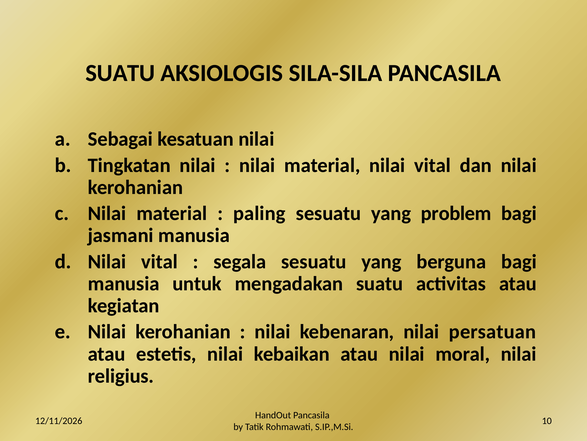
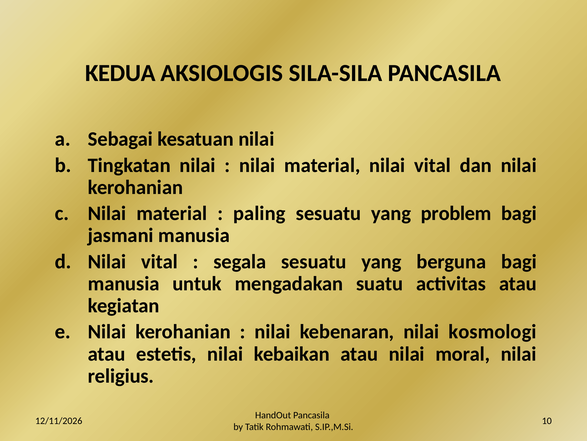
SUATU: SUATU -> KEDUA (120, 73)
persatuan: persatuan -> kosmologi (493, 331)
